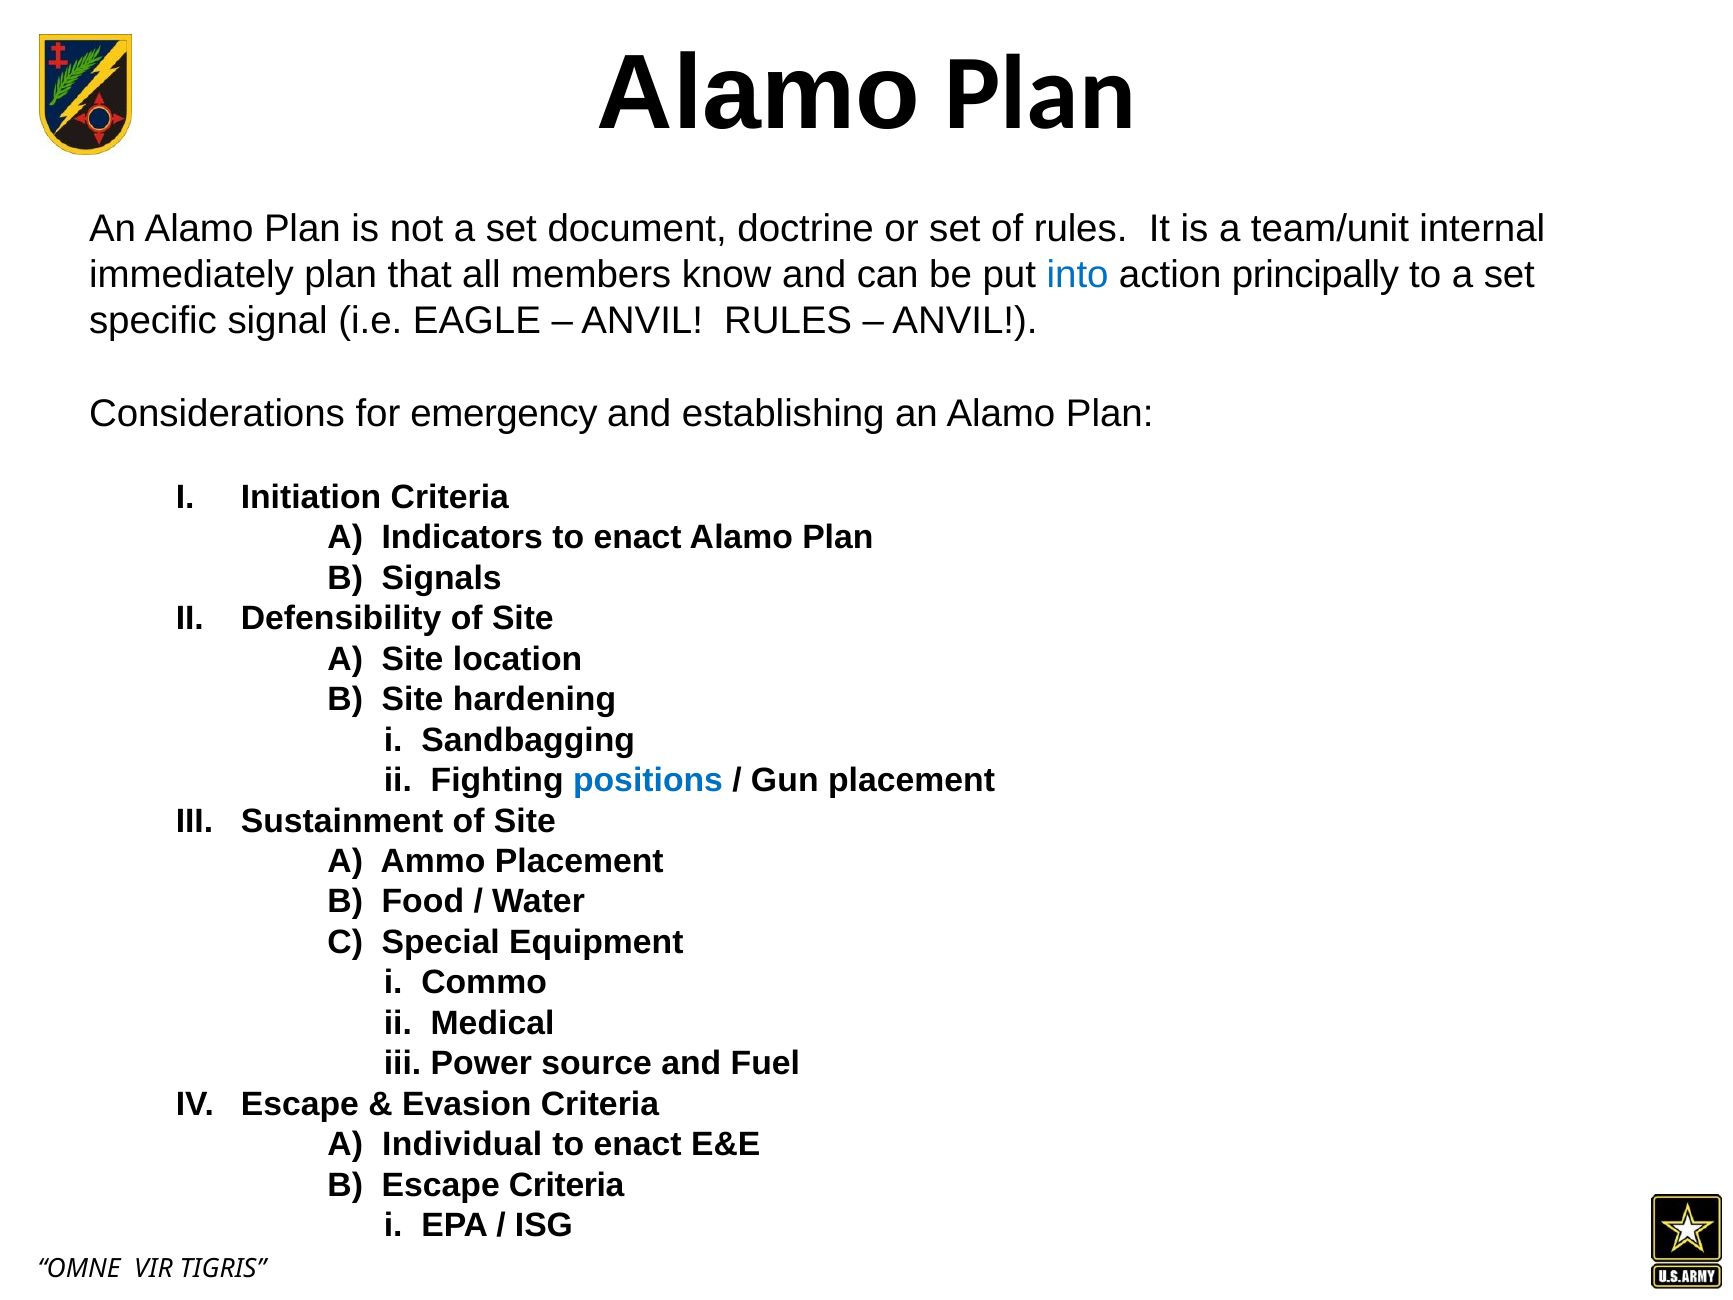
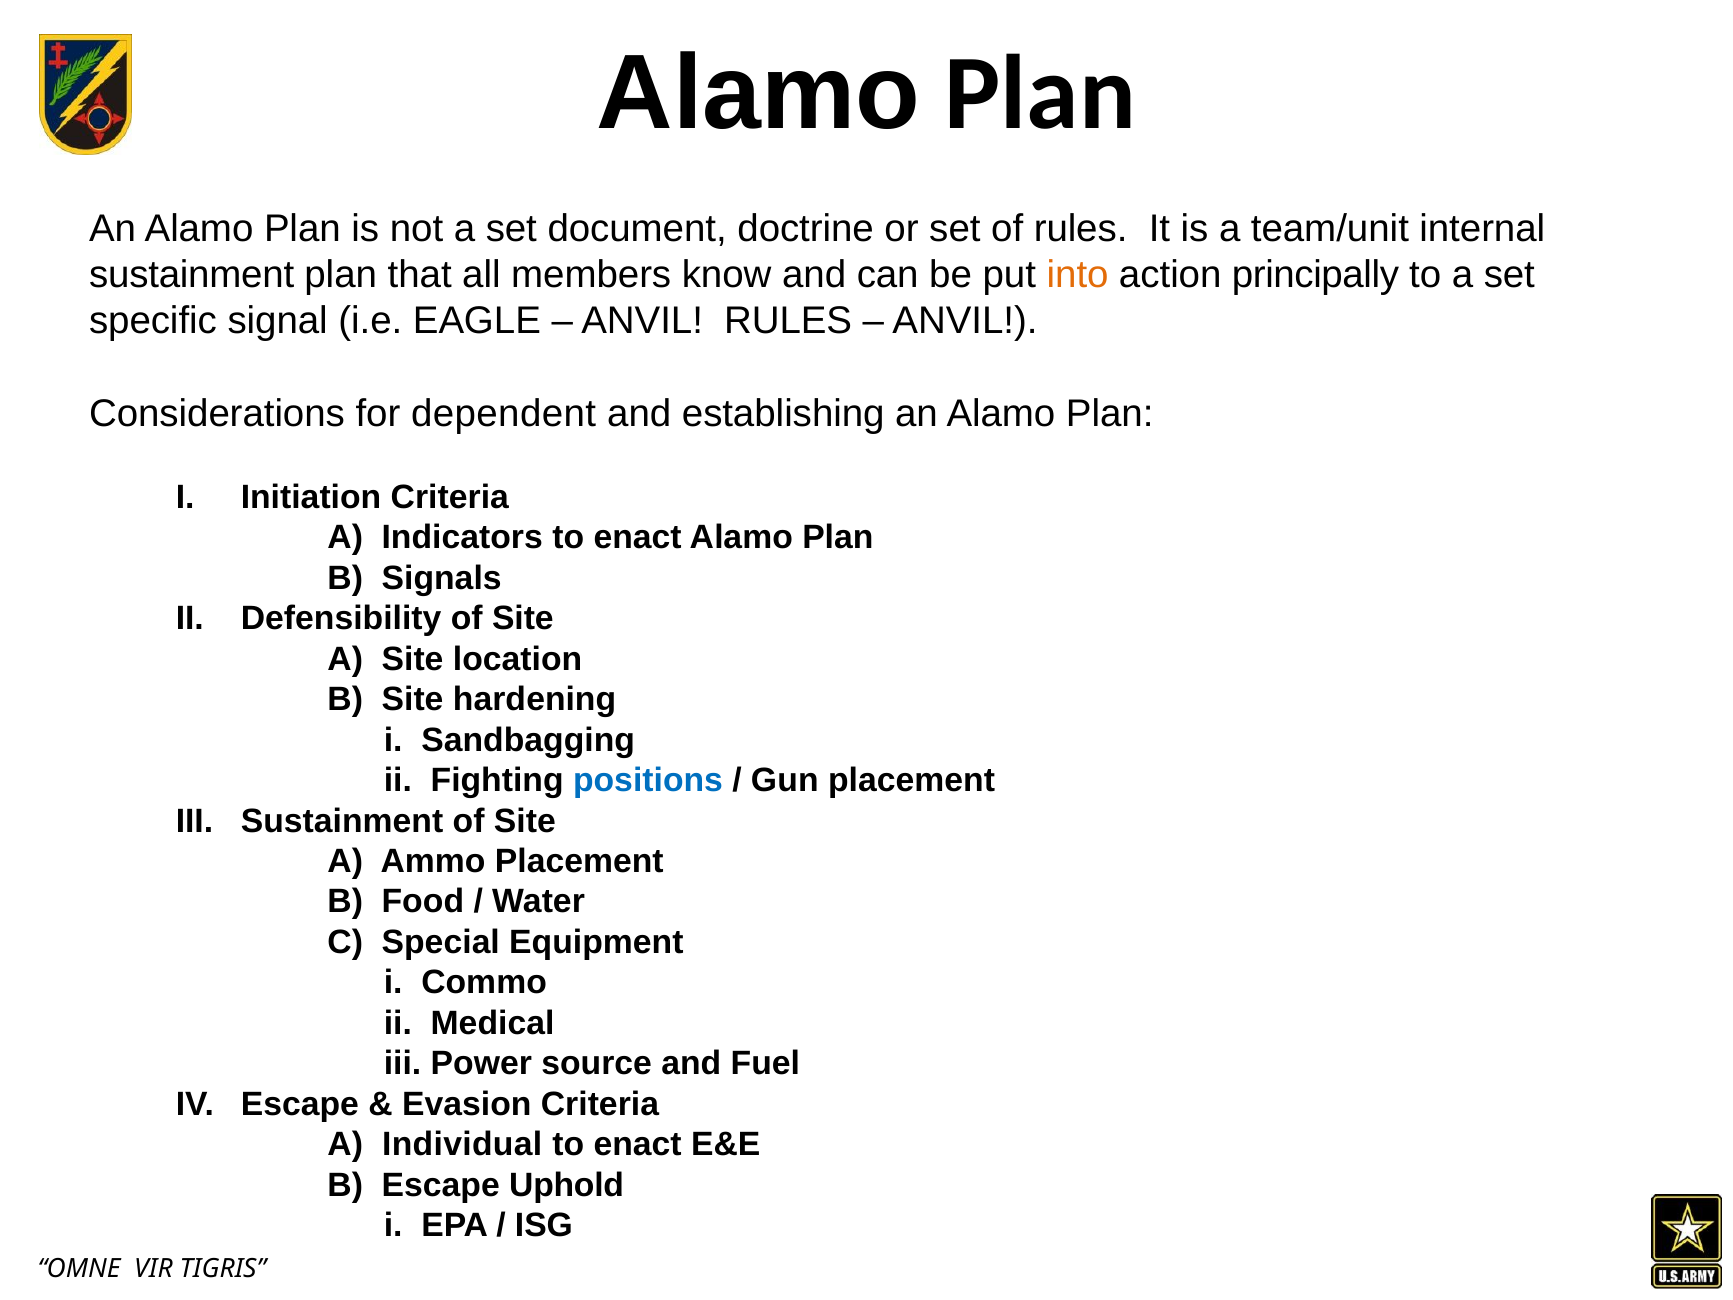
immediately: immediately -> sustainment (192, 275)
into colour: blue -> orange (1078, 275)
emergency: emergency -> dependent (504, 414)
Escape Criteria: Criteria -> Uphold (567, 1185)
